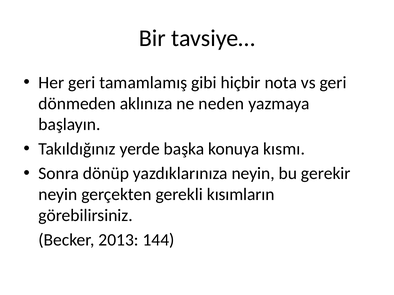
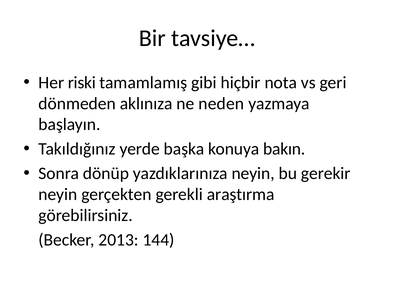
Her geri: geri -> riski (82, 83)
kısmı: kısmı -> bakın (284, 149)
kısımların: kısımların -> araştırma (241, 195)
